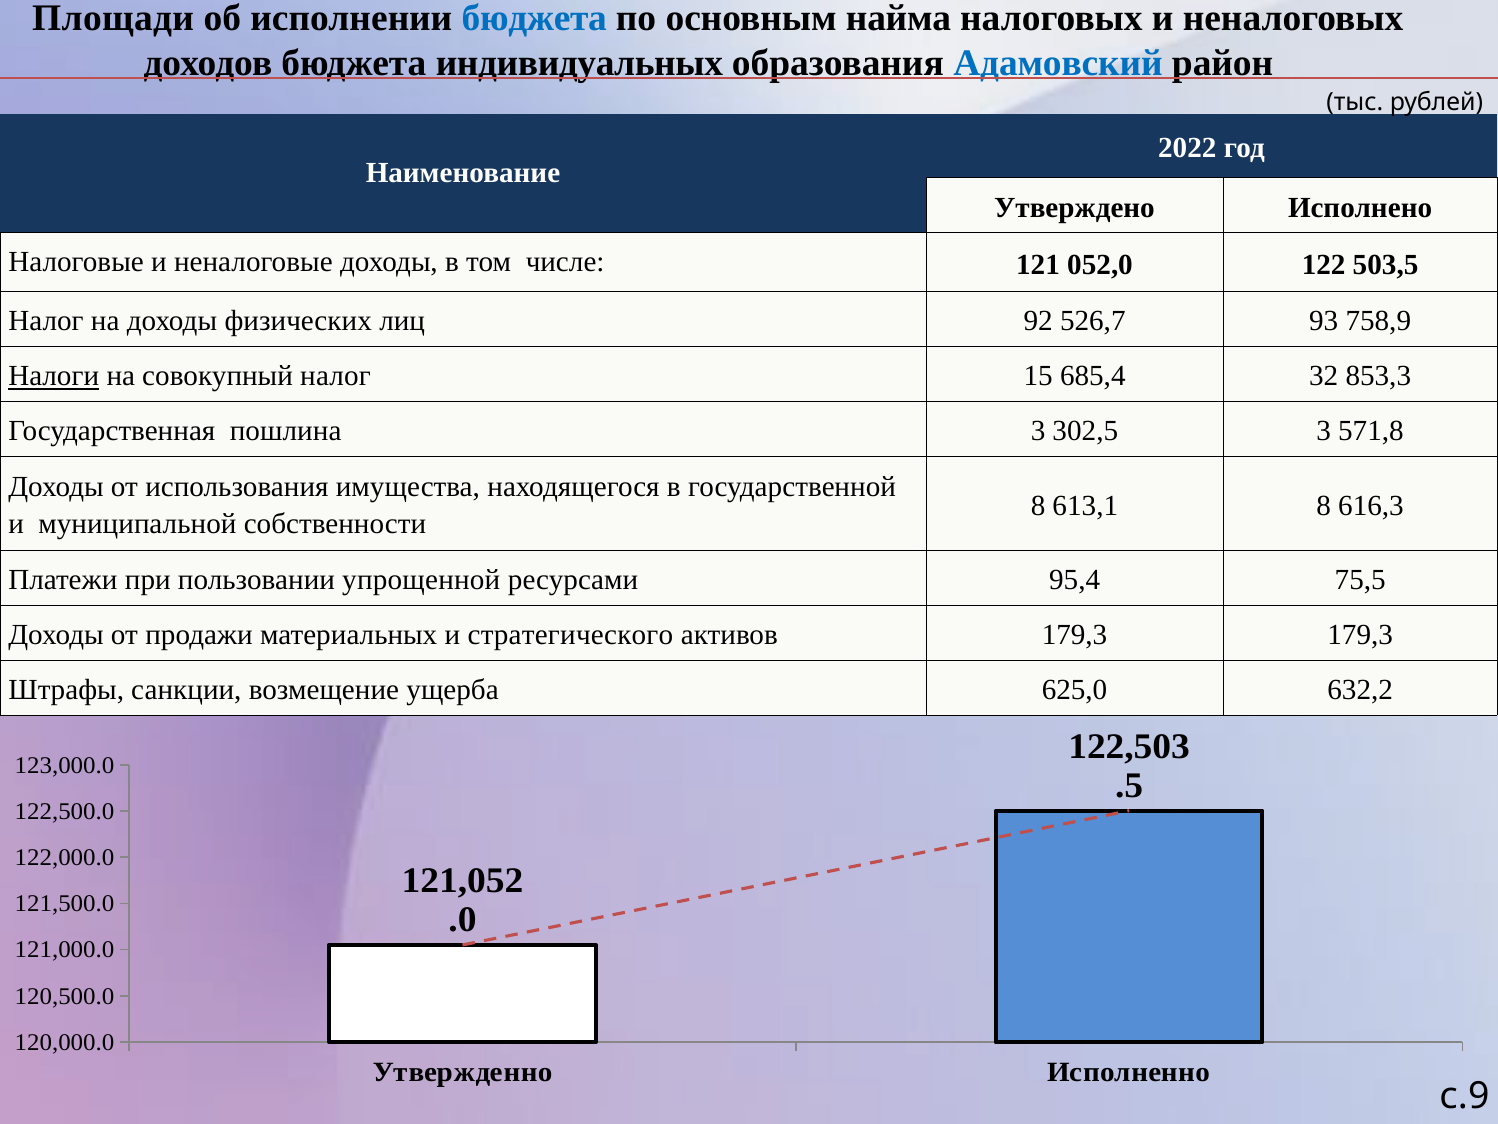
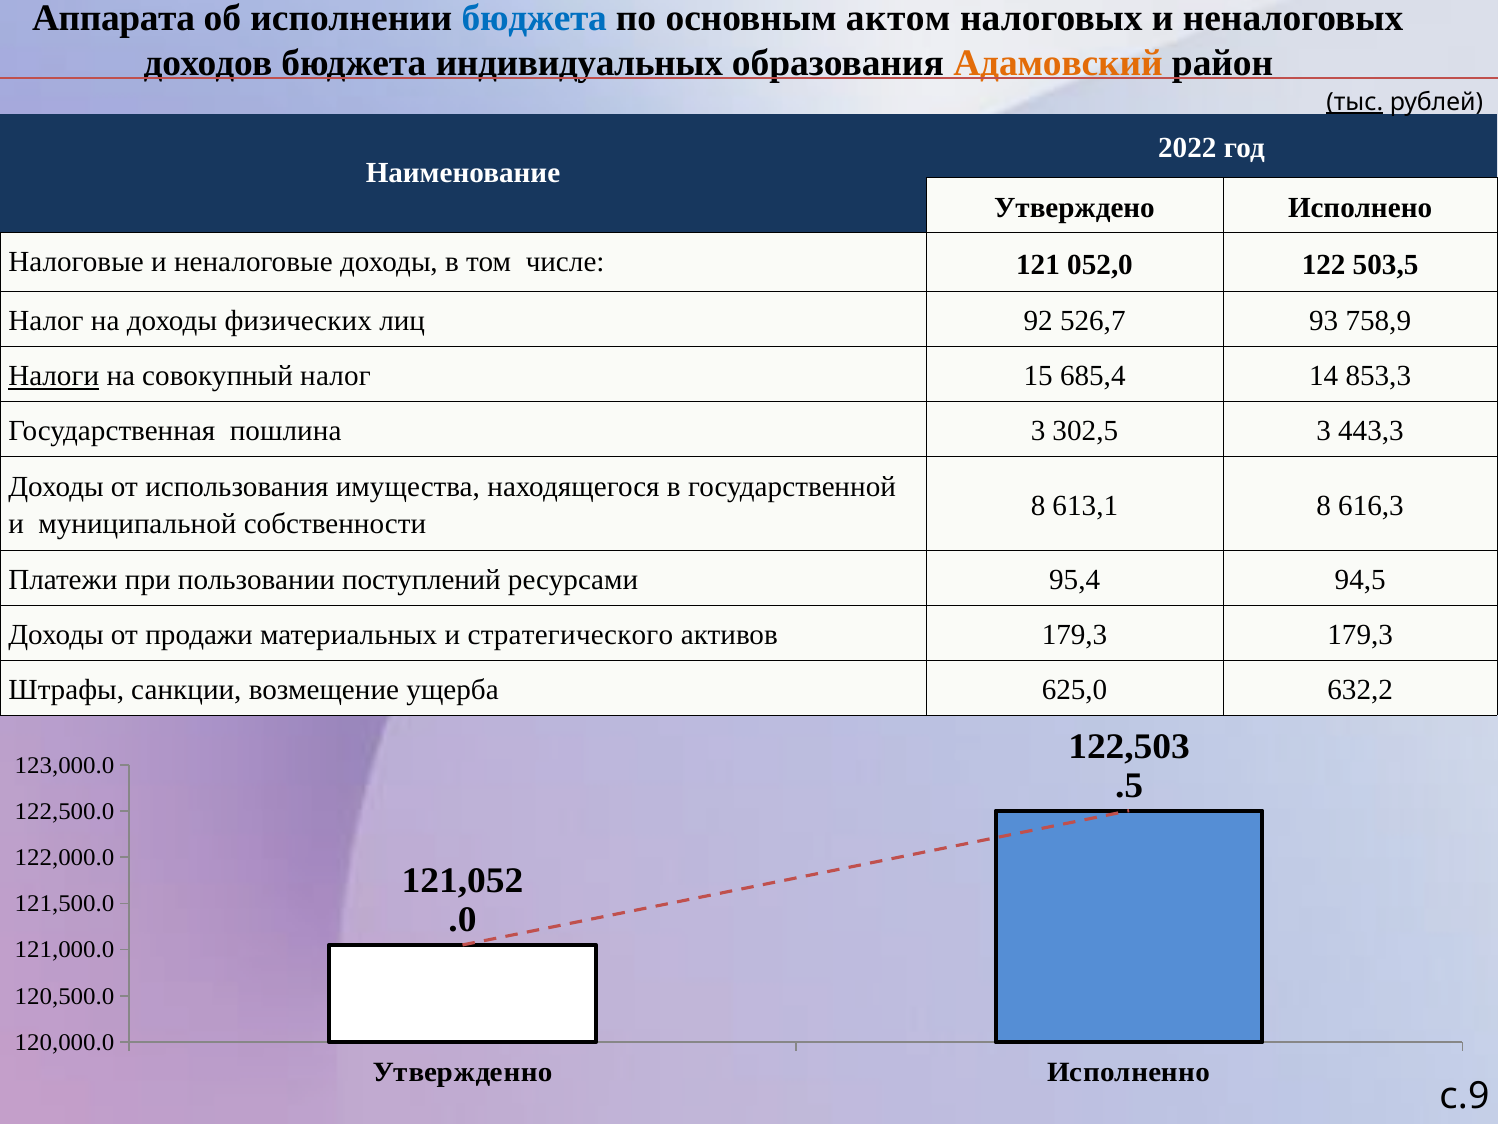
Площади: Площади -> Аппарата (114, 18)
найма: найма -> актом (898, 18)
Адамовский colour: blue -> orange (1058, 63)
тыс underline: none -> present (1355, 102)
32: 32 -> 14 (1324, 376)
571,8: 571,8 -> 443,3 (1371, 431)
упрощенной: упрощенной -> поступлений (421, 580)
75,5: 75,5 -> 94,5 (1360, 580)
